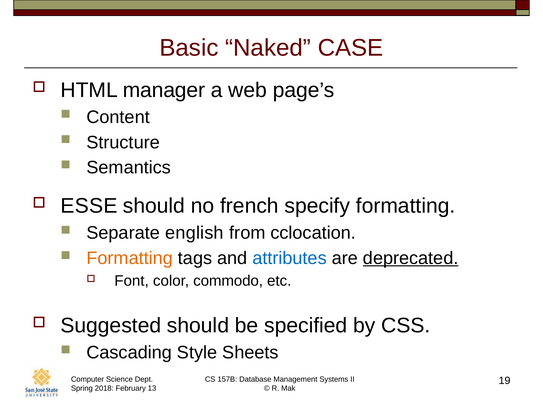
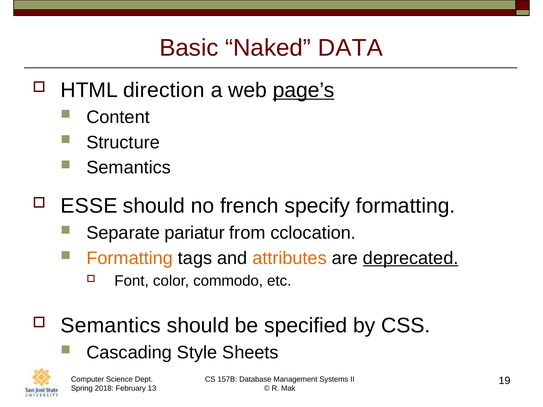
CASE: CASE -> DATA (350, 48)
manager: manager -> direction (164, 90)
page’s underline: none -> present (304, 90)
english: english -> pariatur (195, 233)
attributes colour: blue -> orange (290, 258)
Suggested: Suggested -> Semantics (111, 326)
